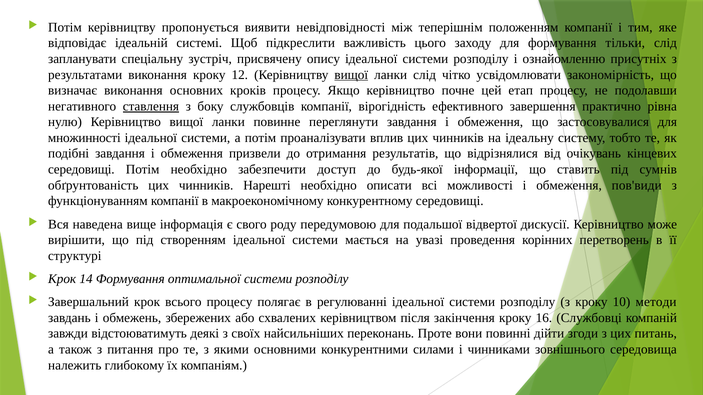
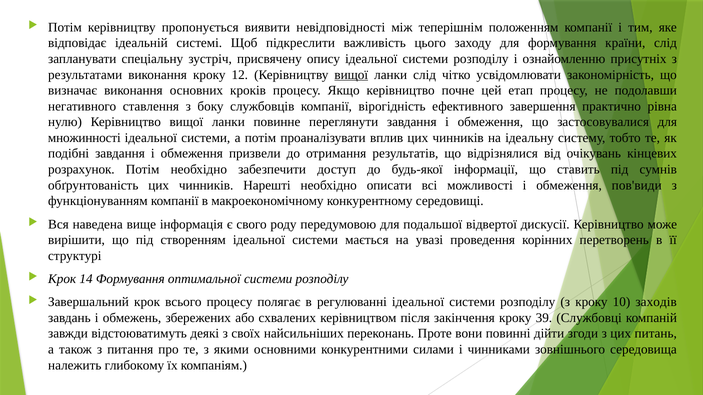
тільки: тільки -> країни (625, 43)
ставлення underline: present -> none (151, 106)
середовищі: середовищі -> розрахунок (81, 170)
методи: методи -> заходів (656, 302)
16: 16 -> 39 (544, 318)
